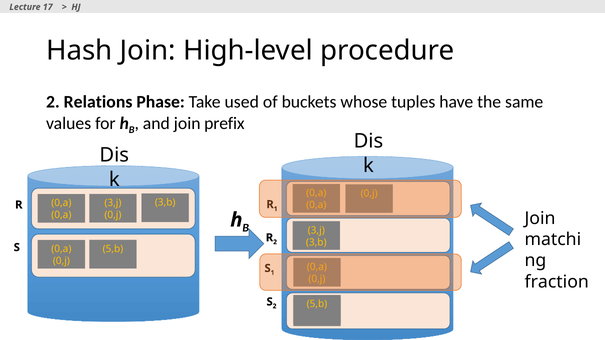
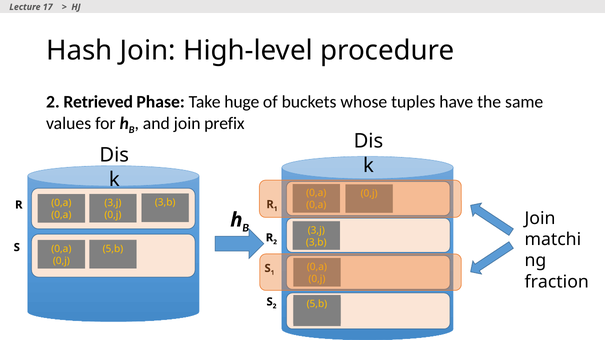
Relations: Relations -> Retrieved (98, 102)
used: used -> huge (242, 102)
